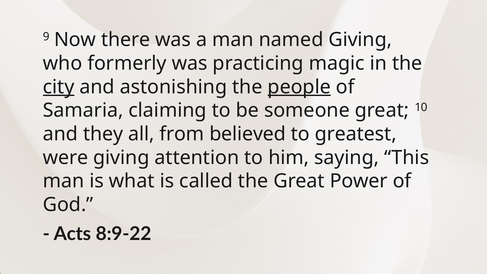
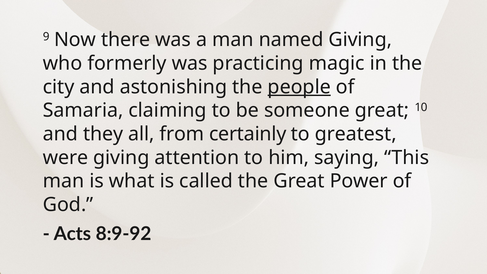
city underline: present -> none (59, 87)
believed: believed -> certainly (248, 134)
8:9-22: 8:9-22 -> 8:9-92 (124, 234)
